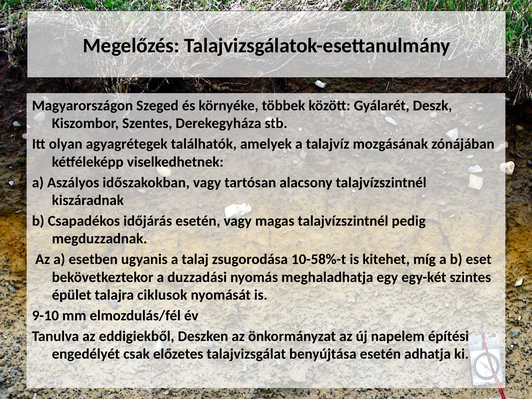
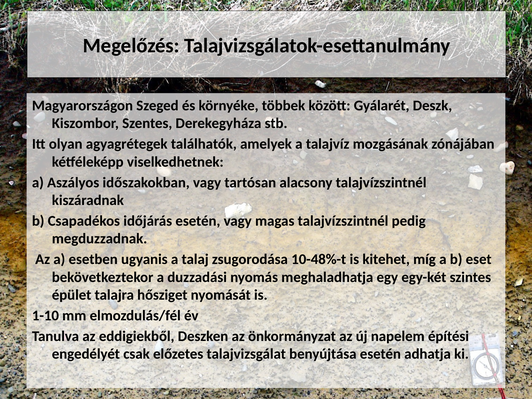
10-58%-t: 10-58%-t -> 10-48%-t (319, 259)
ciklusok: ciklusok -> hősziget (162, 295)
9-10: 9-10 -> 1-10 (45, 316)
